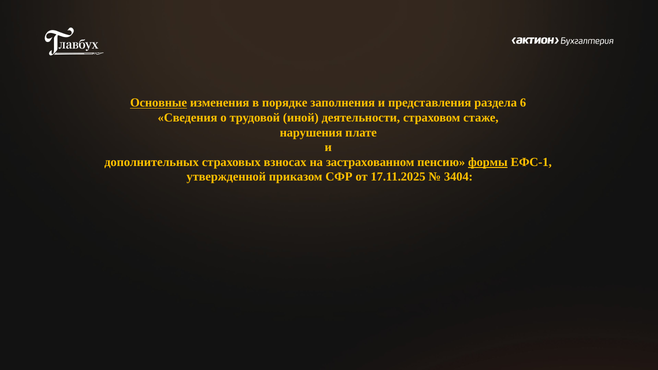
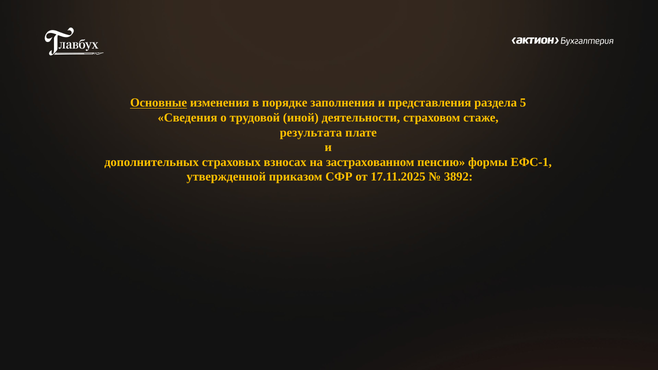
6: 6 -> 5 (523, 103)
нарушения: нарушения -> результата (311, 133)
формы underline: present -> none (488, 162)
3404: 3404 -> 3892 (458, 177)
